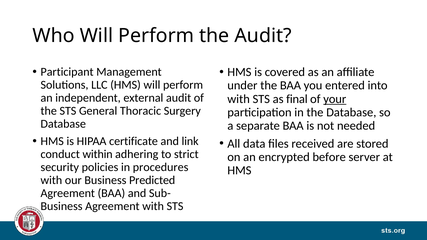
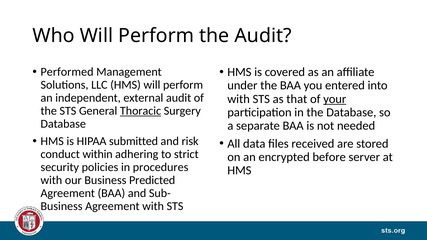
Participant: Participant -> Performed (67, 72)
final: final -> that (297, 99)
Thoracic underline: none -> present (141, 111)
certificate: certificate -> submitted (134, 141)
link: link -> risk (190, 141)
